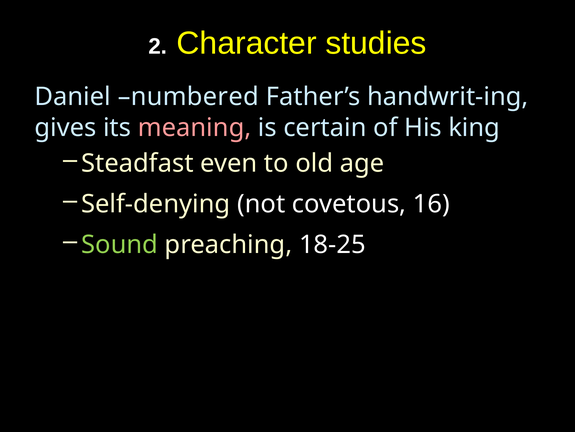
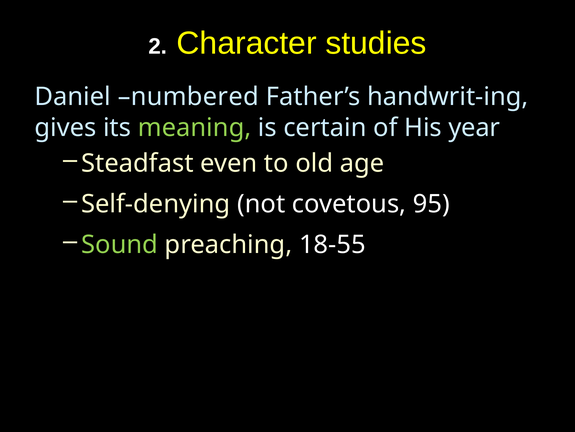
meaning colour: pink -> light green (195, 127)
king: king -> year (474, 127)
16: 16 -> 95 (431, 204)
18-25: 18-25 -> 18-55 (332, 244)
